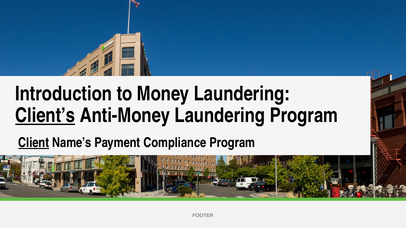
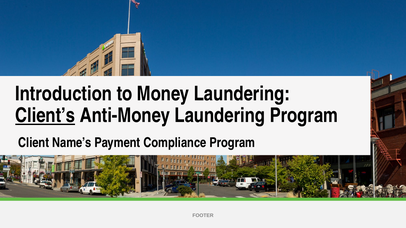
Client underline: present -> none (34, 143)
